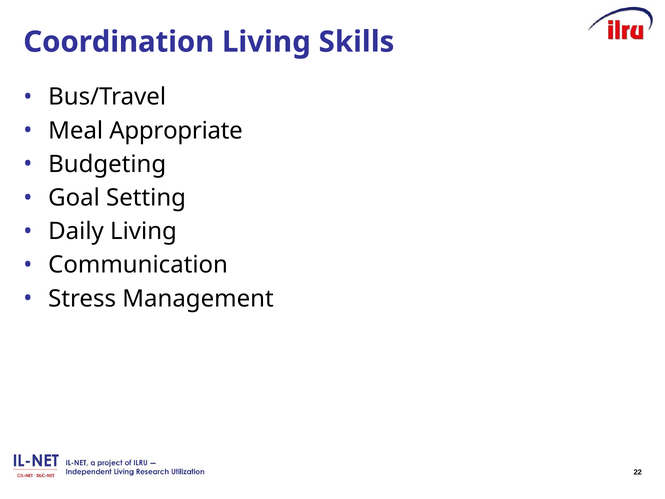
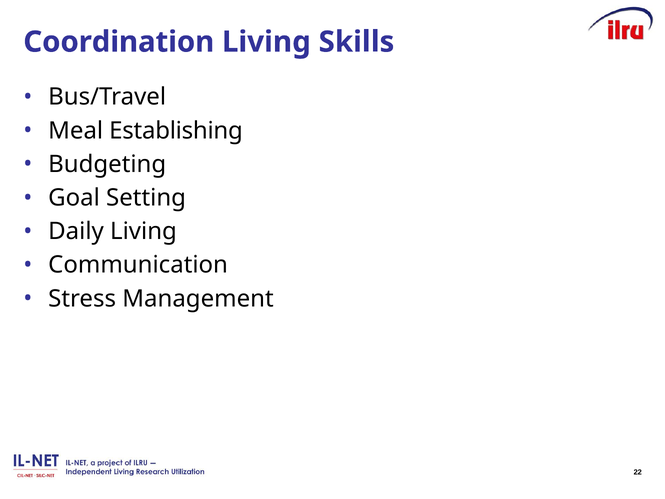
Appropriate: Appropriate -> Establishing (176, 131)
